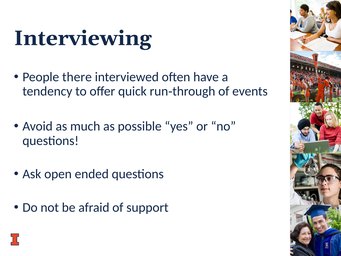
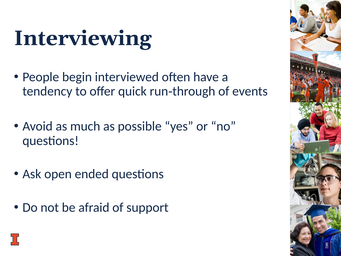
there: there -> begin (77, 77)
